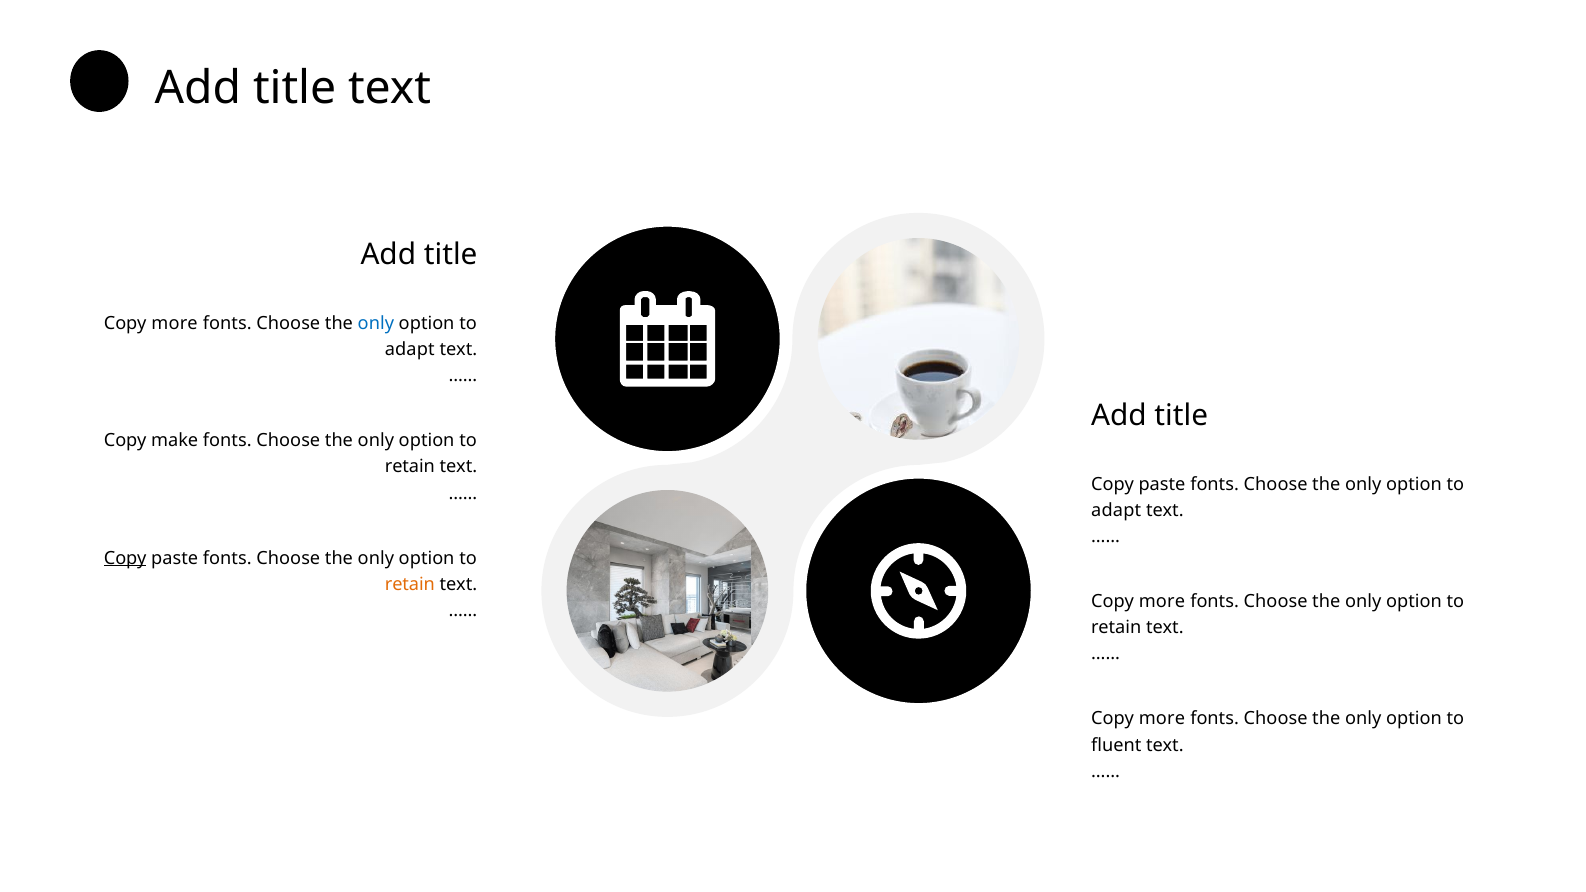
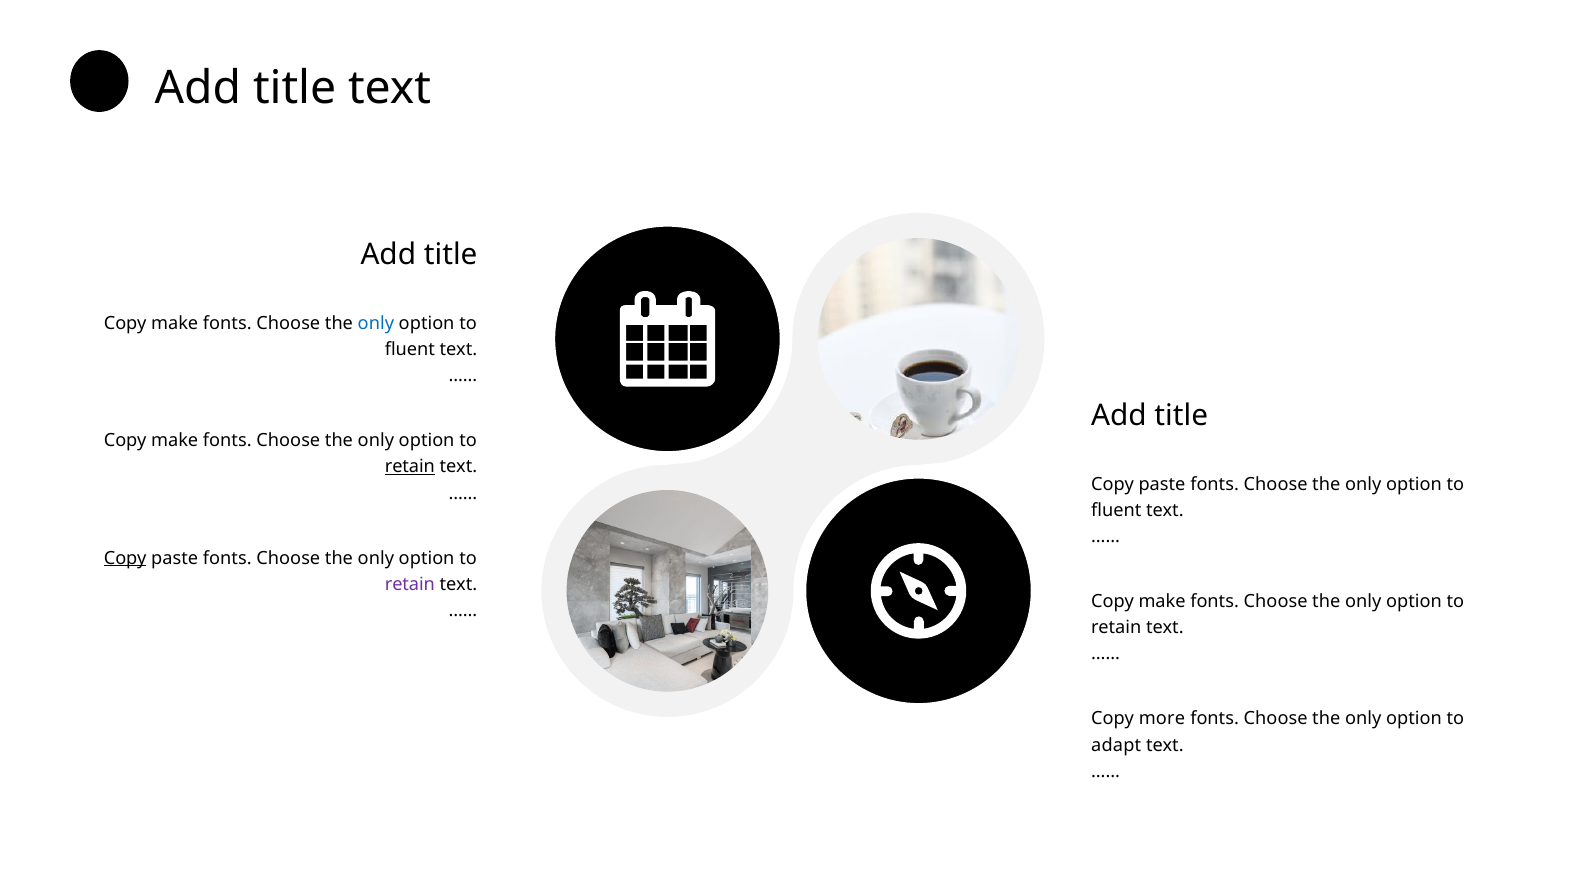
more: more -> make (175, 323)
adapt: adapt -> fluent (410, 349)
retain underline: none -> present (410, 467)
adapt: adapt -> fluent (1116, 510)
retain colour: orange -> purple (410, 584)
more: more -> make (1162, 602)
fluent: fluent -> adapt (1116, 745)
